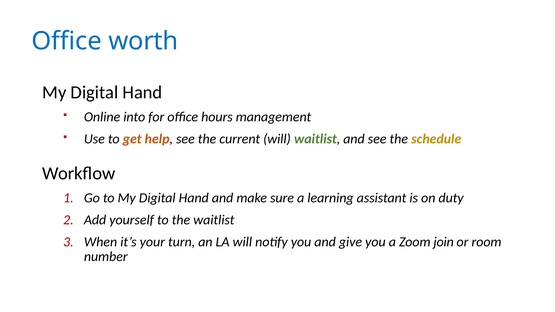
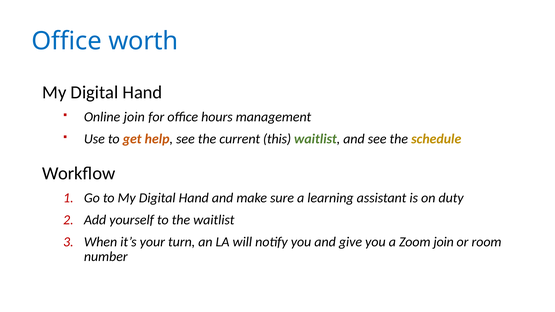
Online into: into -> join (134, 117)
current will: will -> this (277, 139)
